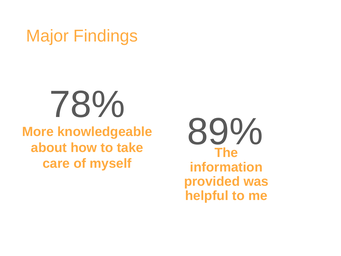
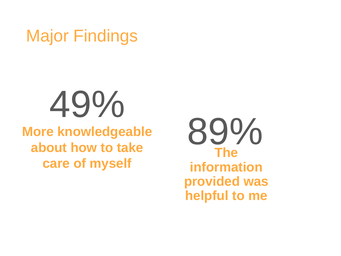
78%: 78% -> 49% (87, 104)
